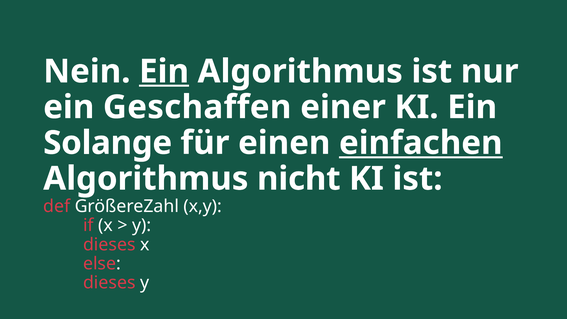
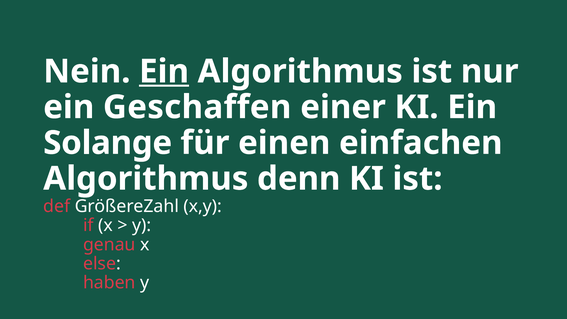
einfachen underline: present -> none (421, 143)
nicht: nicht -> denn (299, 179)
dieses: dieses -> genau (109, 244)
dieses: dieses -> haben (109, 283)
